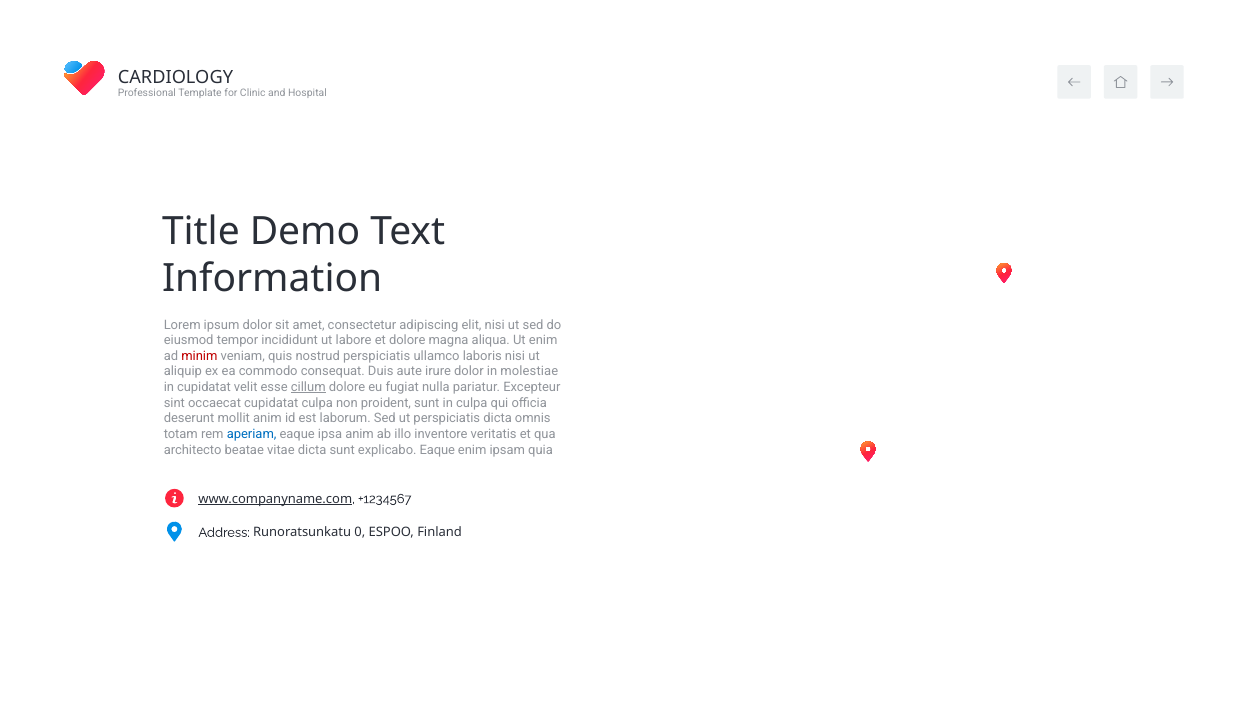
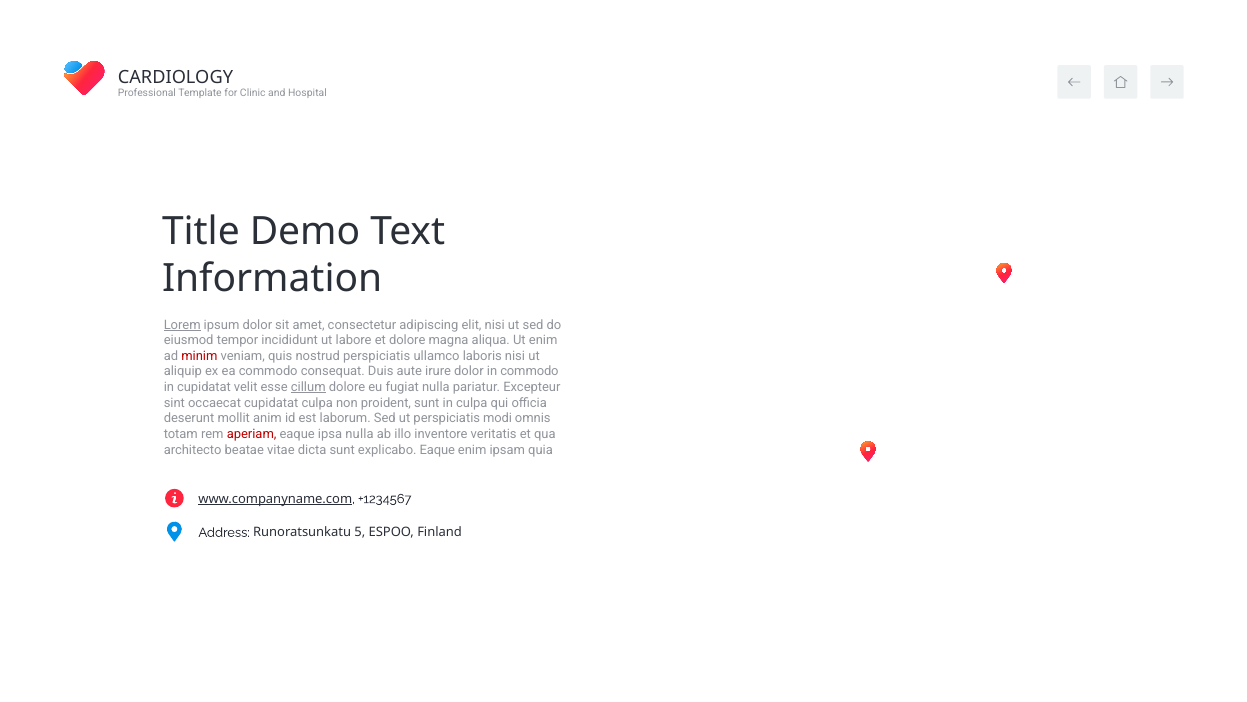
Lorem underline: none -> present (182, 325)
in molestiae: molestiae -> commodo (529, 371)
perspiciatis dicta: dicta -> modi (498, 418)
aperiam colour: blue -> red (252, 434)
ipsa anim: anim -> nulla (360, 434)
0: 0 -> 5 (360, 532)
